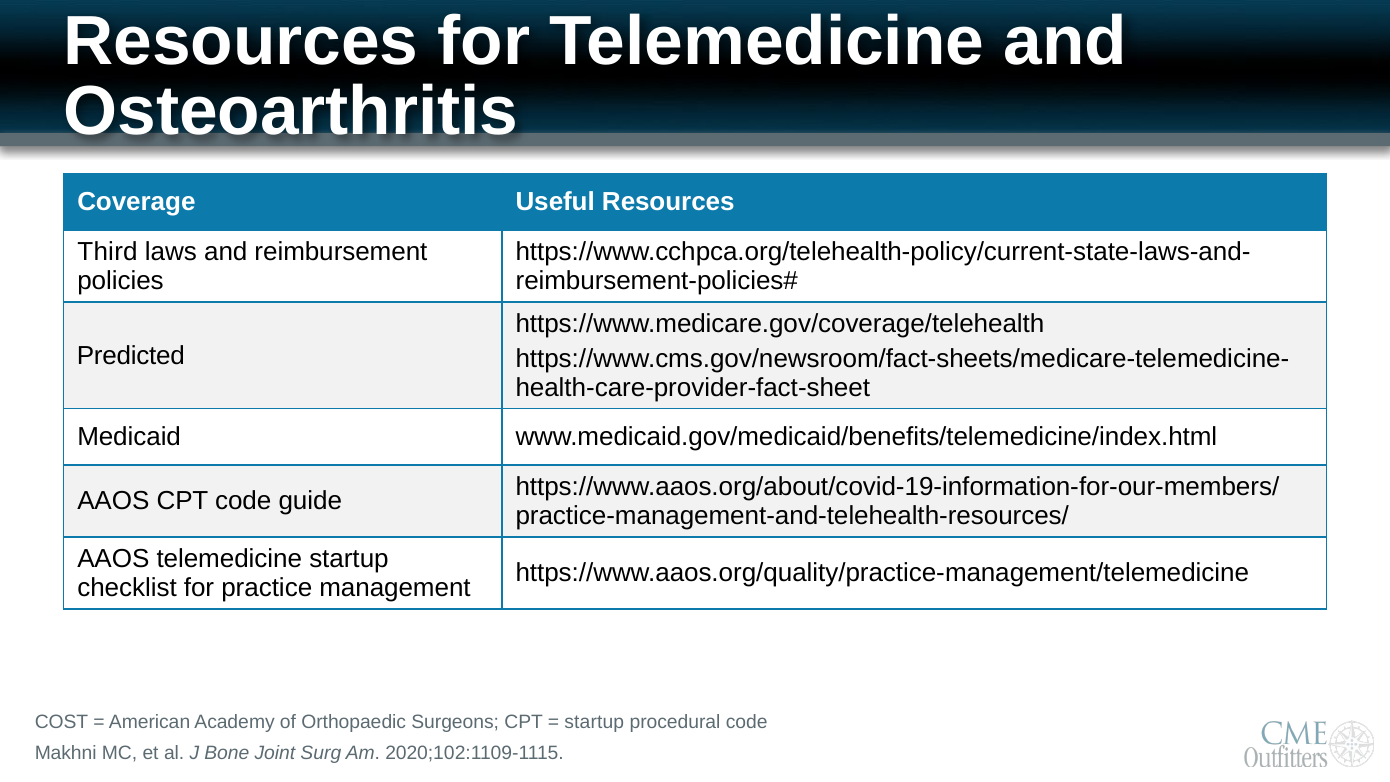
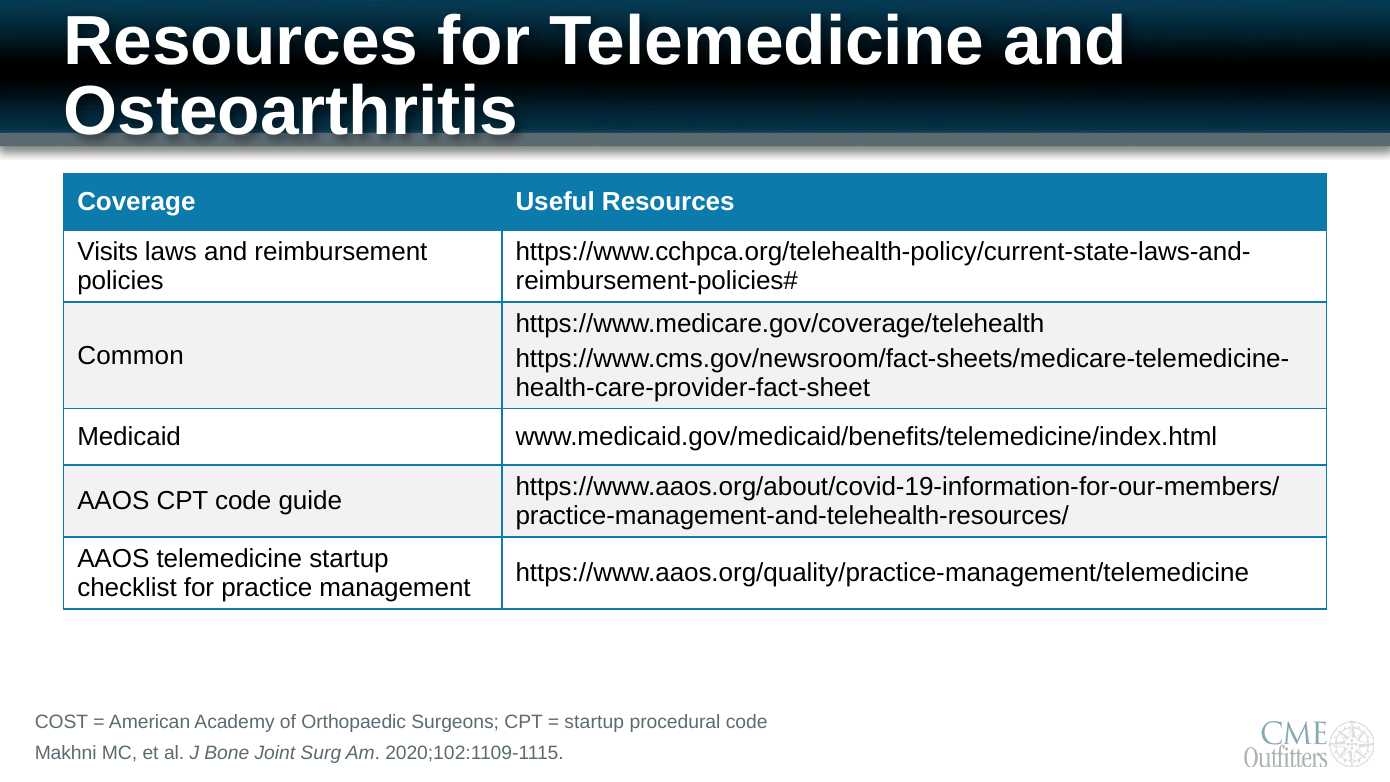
Third: Third -> Visits (108, 252)
Predicted: Predicted -> Common (131, 356)
